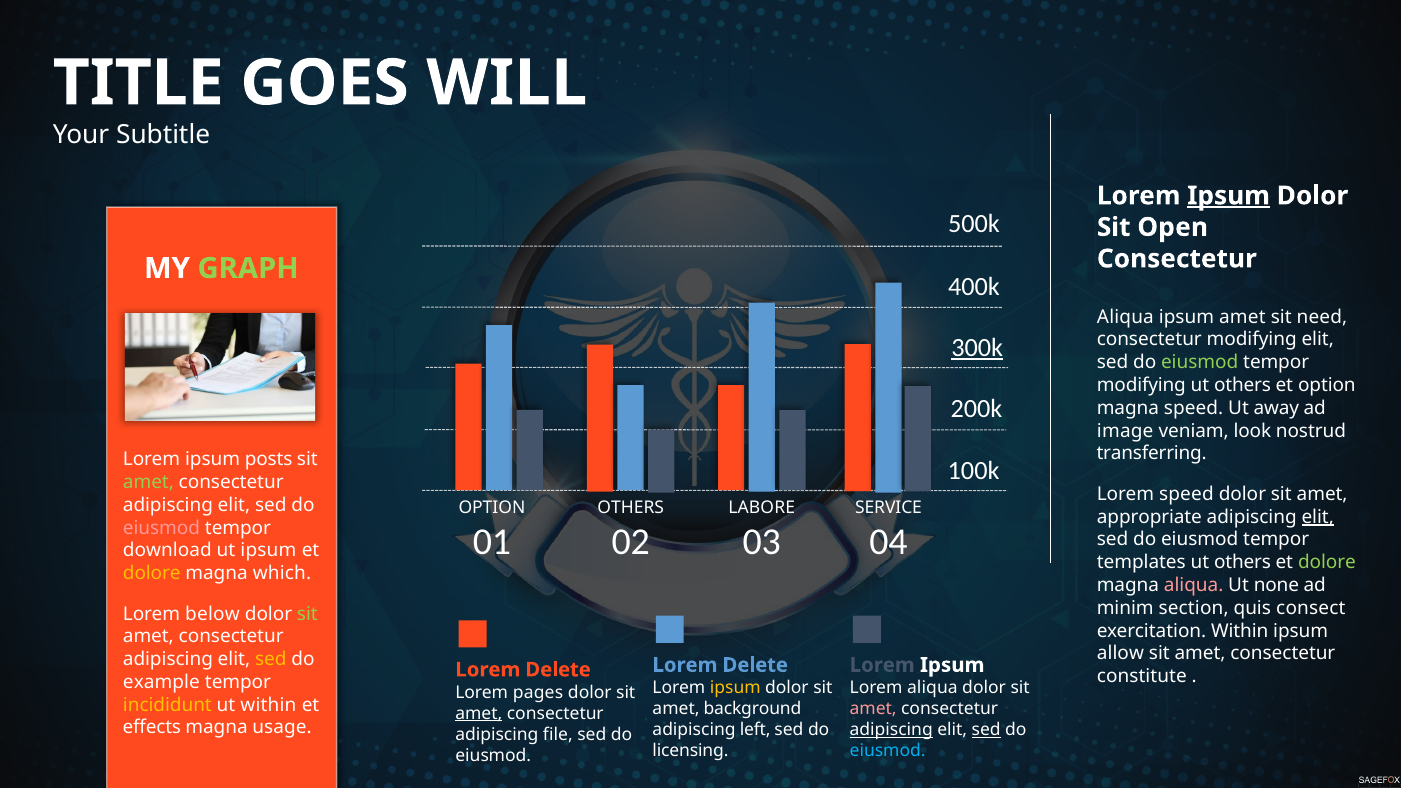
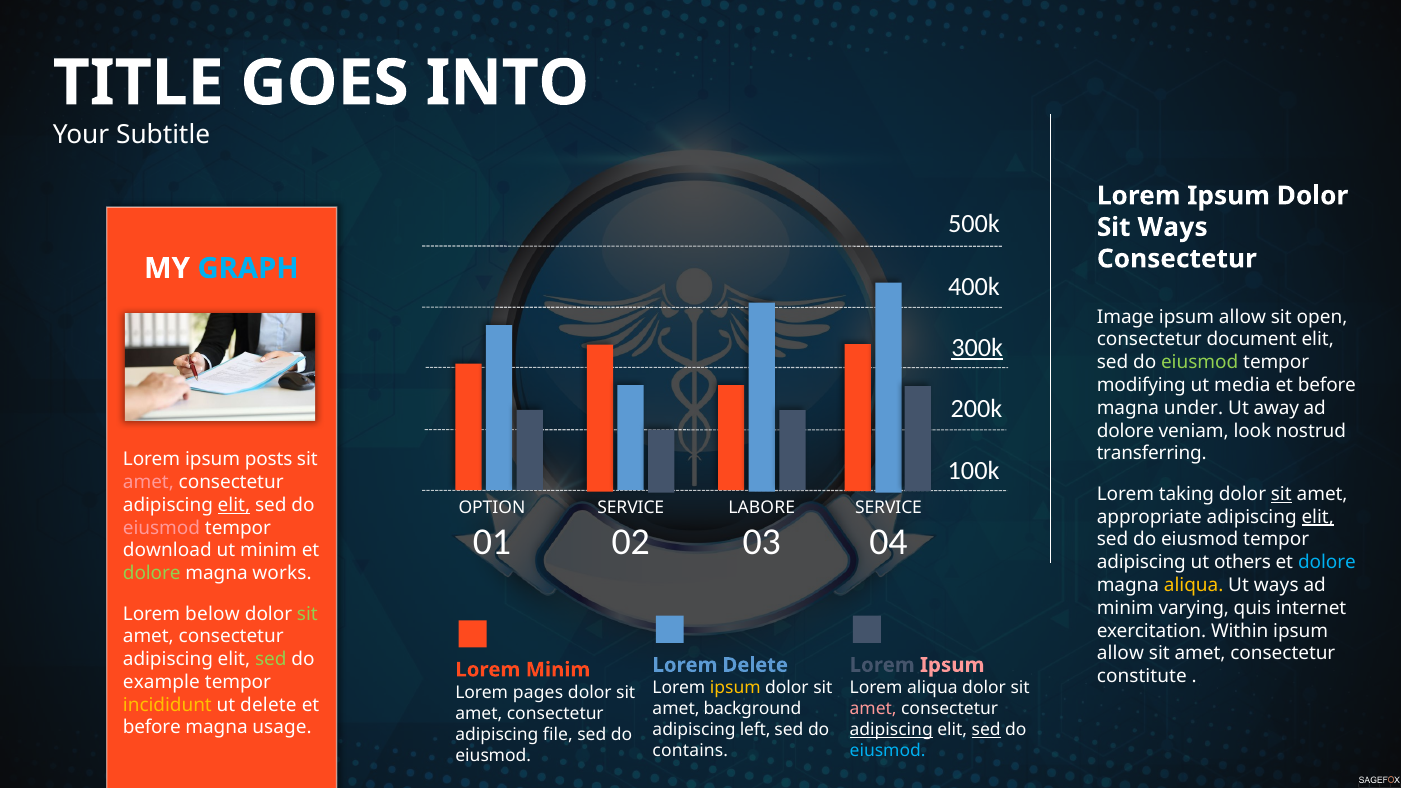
WILL: WILL -> INTO (507, 83)
Ipsum underline: present -> none (1229, 196)
Sit Open: Open -> Ways (1173, 227)
GRAPH colour: light green -> light blue (248, 268)
Aliqua: Aliqua -> Image (1126, 317)
amet: amet -> allow (1242, 317)
need: need -> open (1322, 317)
consectetur modifying: modifying -> document (1252, 340)
others: others -> media (1242, 385)
option: option -> before (1327, 385)
magna speed: speed -> under (1194, 408)
image: image -> dolore (1125, 431)
amet colour: light green -> pink (148, 482)
Lorem speed: speed -> taking (1187, 494)
sit underline: none -> present (1281, 494)
elit underline: none -> present (234, 505)
OTHERS: OTHERS -> SERVICE (631, 508)
ut ipsum: ipsum -> minim (269, 551)
templates: templates -> adipiscing (1141, 562)
dolore colour: light green -> light blue (1327, 562)
dolore colour: yellow -> light green (152, 573)
which: which -> works (282, 573)
aliqua colour: pink -> yellow (1194, 585)
Ut none: none -> ways (1276, 585)
section: section -> varying (1194, 608)
consect: consect -> internet (1311, 608)
sed colour: yellow -> light green (271, 659)
Ipsum colour: white -> pink (952, 665)
Delete: Delete -> Minim (558, 670)
ut within: within -> delete (268, 705)
amet underline: present -> none (479, 713)
effects: effects -> before (152, 728)
licensing: licensing -> contains (690, 751)
